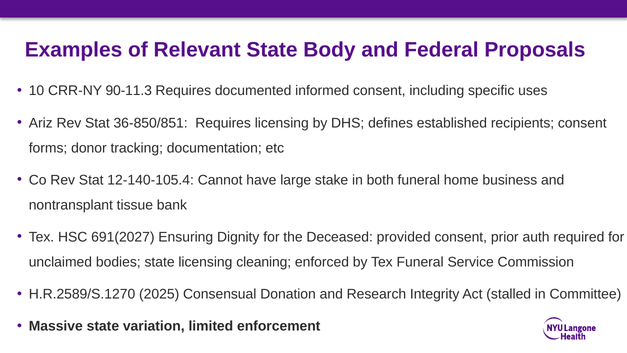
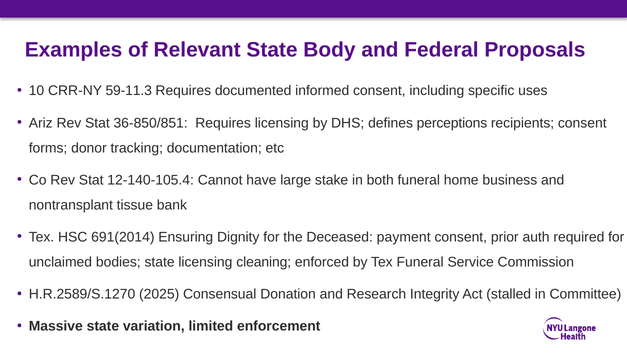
90-11.3: 90-11.3 -> 59-11.3 (129, 91)
established: established -> perceptions (452, 123)
691(2027: 691(2027 -> 691(2014 (123, 237)
provided: provided -> payment (404, 237)
